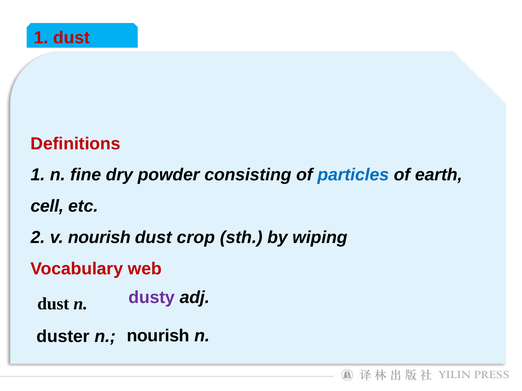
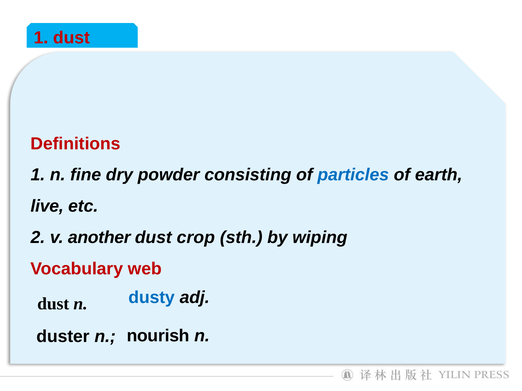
cell: cell -> live (47, 206)
v nourish: nourish -> another (99, 238)
dusty colour: purple -> blue (152, 298)
